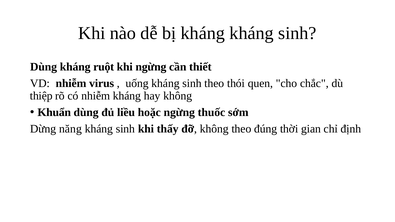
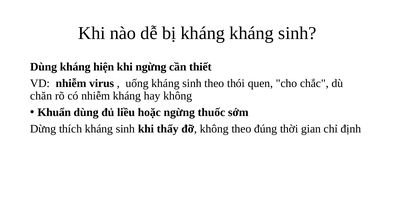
ruột: ruột -> hiện (104, 67)
thiệp: thiệp -> chăn (41, 96)
năng: năng -> thích (71, 129)
